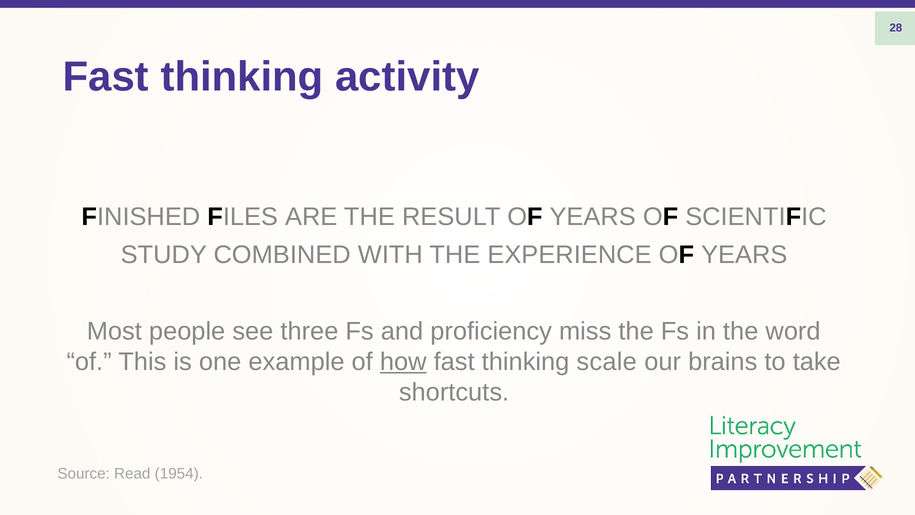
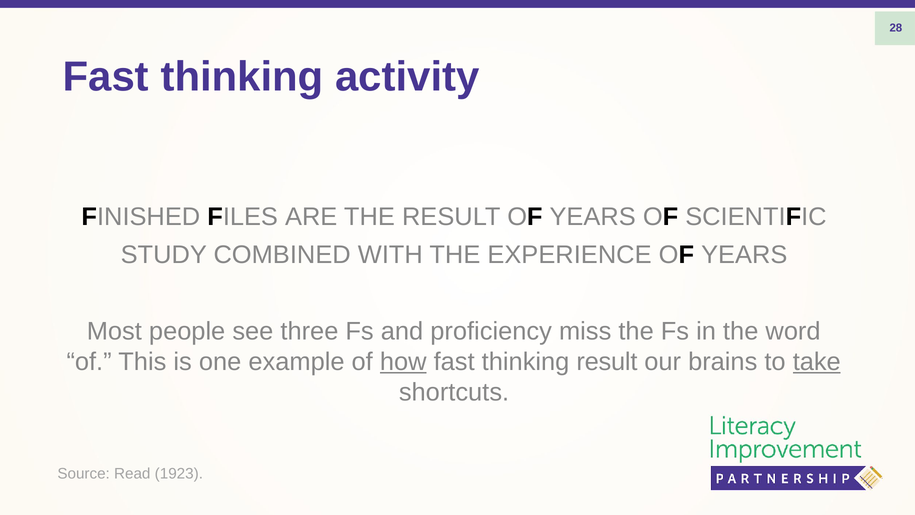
thinking scale: scale -> result (607, 362)
take underline: none -> present (817, 362)
1954: 1954 -> 1923 (179, 473)
